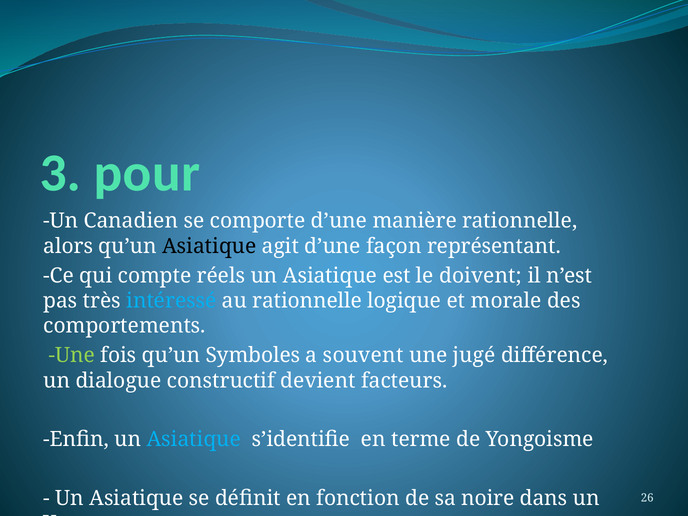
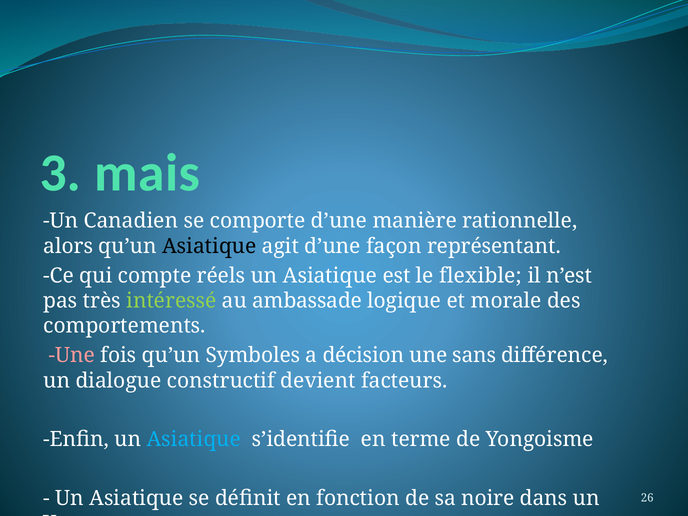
pour: pour -> mais (147, 173)
doivent: doivent -> flexible (481, 276)
intéressé colour: light blue -> light green (171, 301)
au rationnelle: rationnelle -> ambassade (307, 301)
Une colour: light green -> pink (72, 355)
souvent: souvent -> décision (363, 355)
jugé: jugé -> sans (474, 355)
